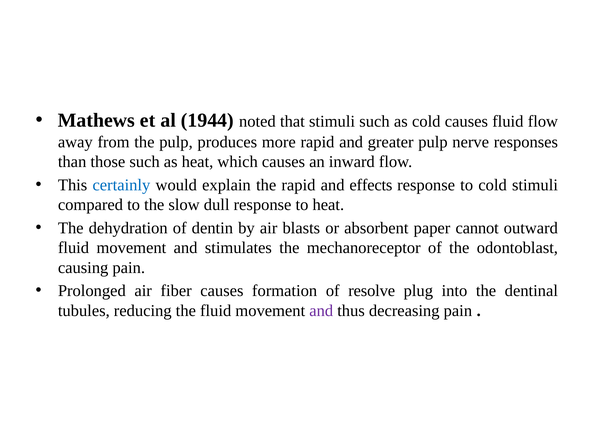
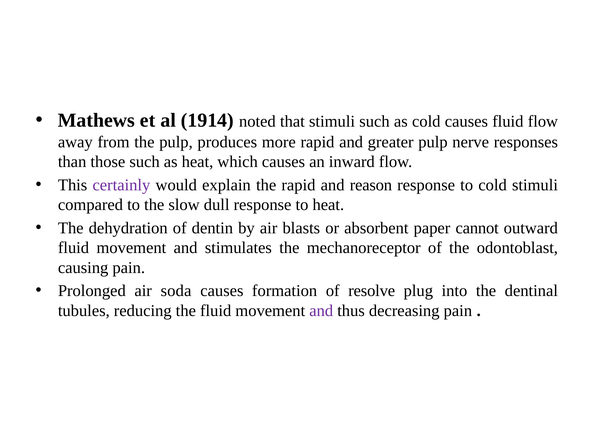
1944: 1944 -> 1914 (207, 120)
certainly colour: blue -> purple (121, 185)
effects: effects -> reason (371, 185)
fiber: fiber -> soda (176, 290)
